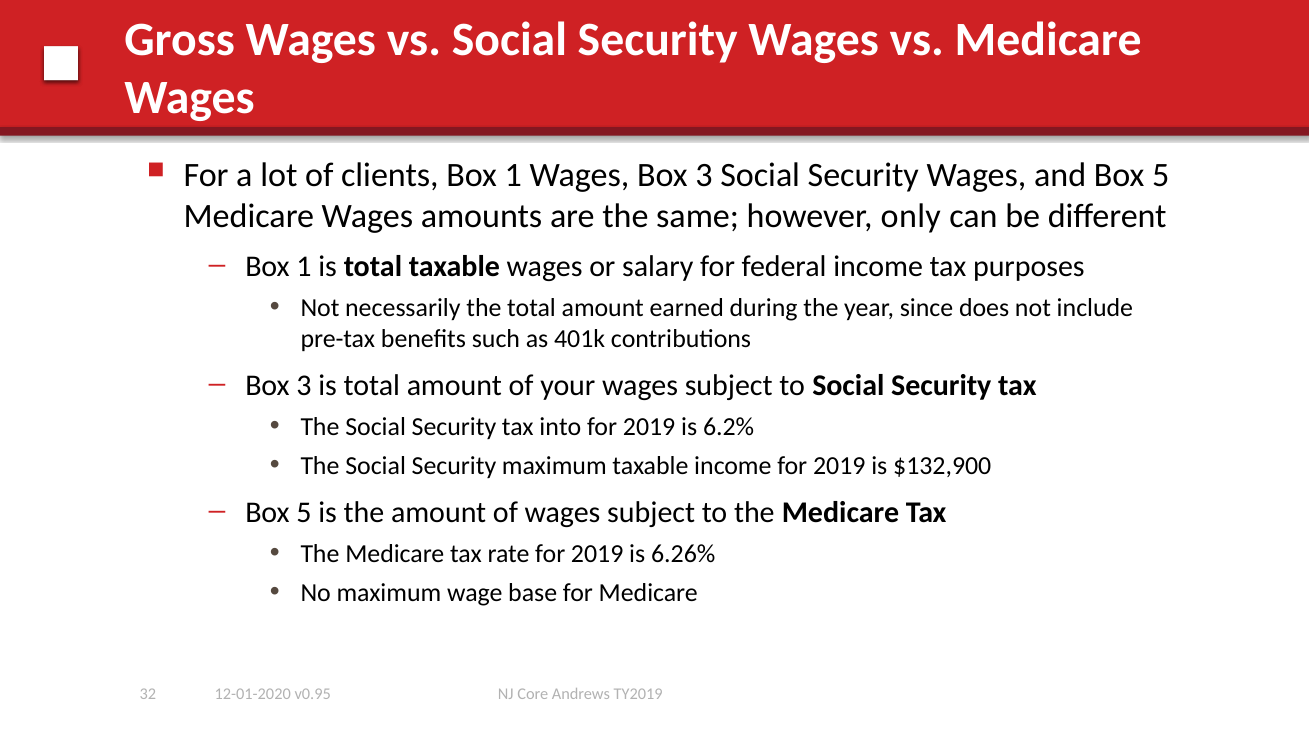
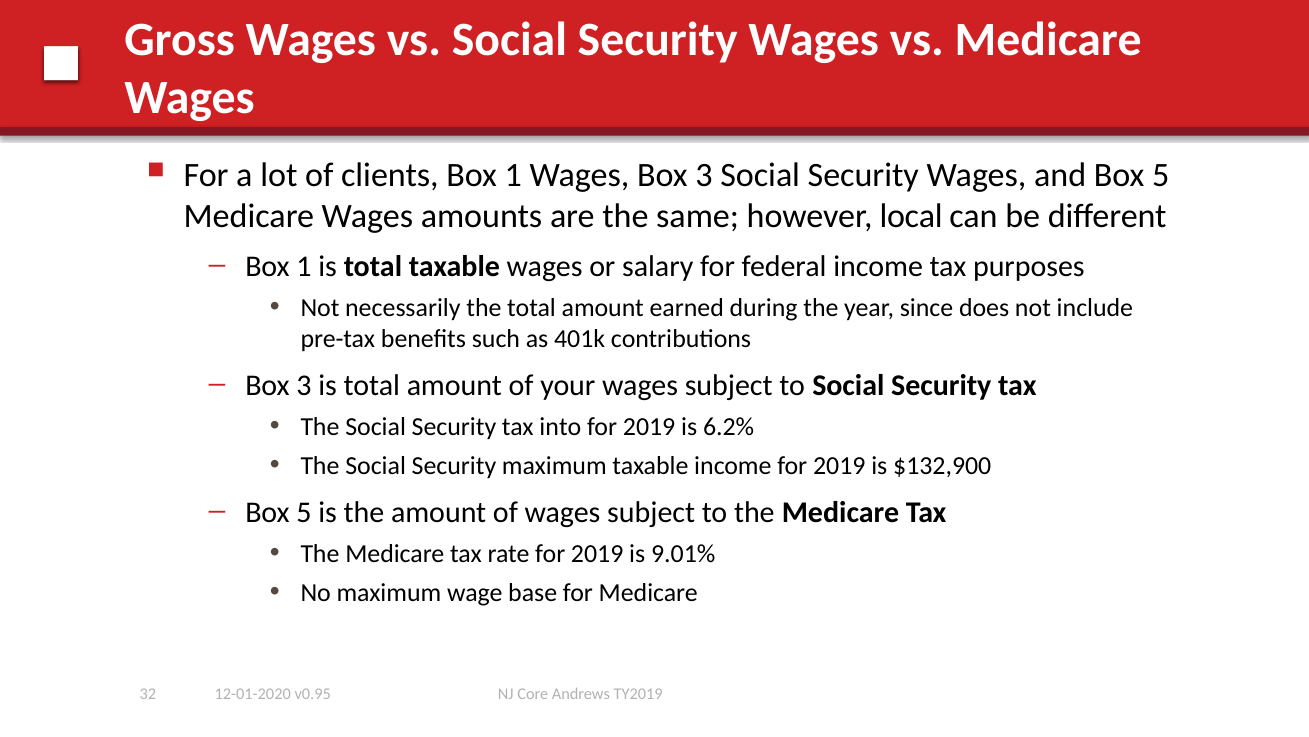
only: only -> local (911, 216)
6.26%: 6.26% -> 9.01% (683, 553)
